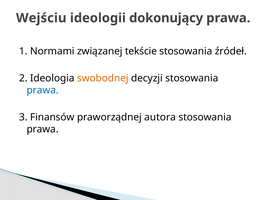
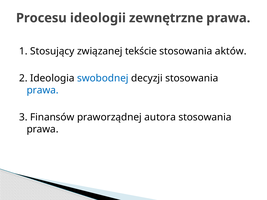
Wejściu: Wejściu -> Procesu (41, 18)
dokonujący: dokonujący -> zewnętrzne (166, 18)
Normami: Normami -> Stosujący (52, 51)
źródeł: źródeł -> aktów (231, 51)
swobodnej colour: orange -> blue (103, 78)
